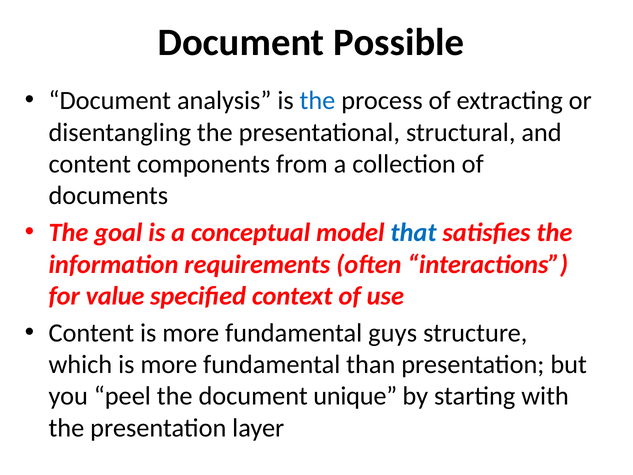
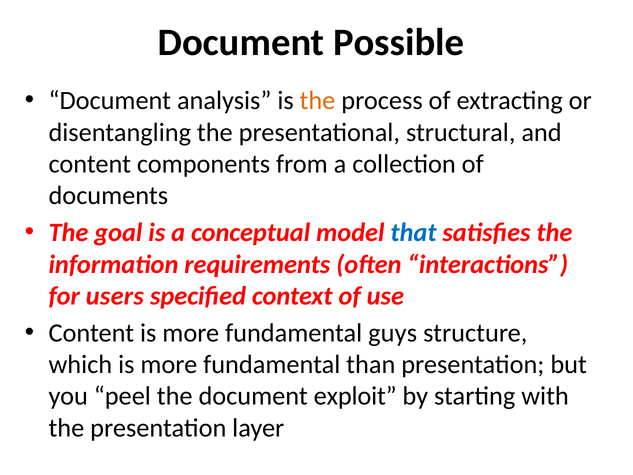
the colour: blue -> orange (317, 101)
value: value -> users (115, 296)
unique: unique -> exploit (355, 396)
